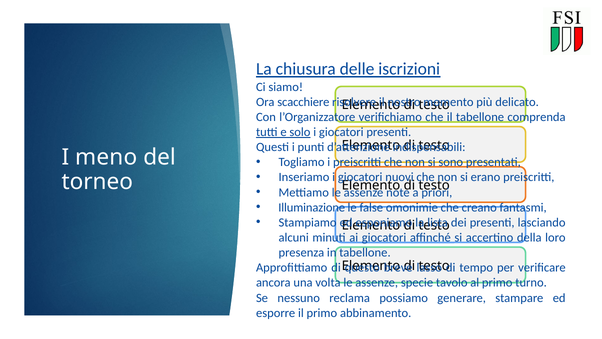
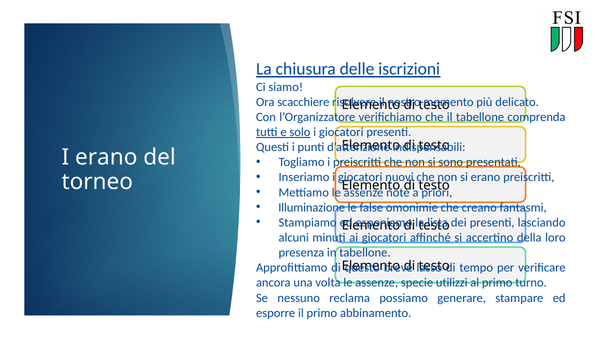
I meno: meno -> erano (106, 157)
tavolo: tavolo -> utilizzi (452, 283)
